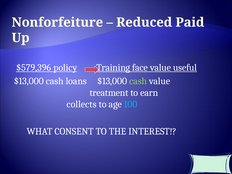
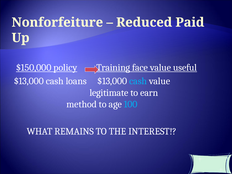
$579,396: $579,396 -> $150,000 (34, 68)
cash colour: light green -> light blue (138, 81)
treatment: treatment -> legitimate (109, 93)
collects: collects -> method (82, 104)
CONSENT: CONSENT -> REMAINS (74, 131)
